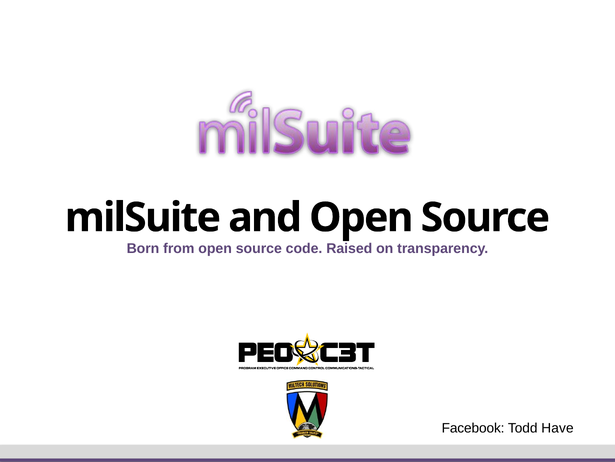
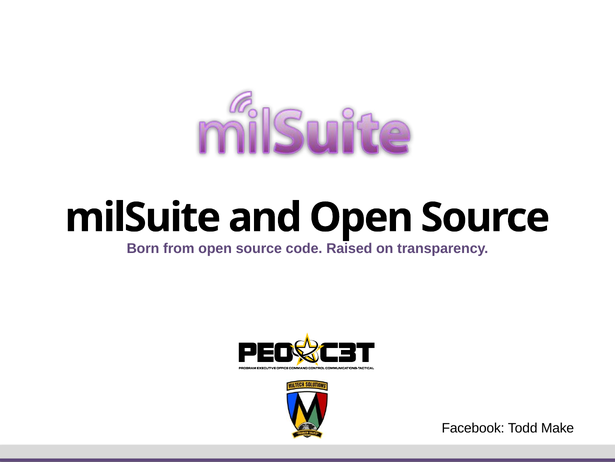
Have: Have -> Make (558, 427)
